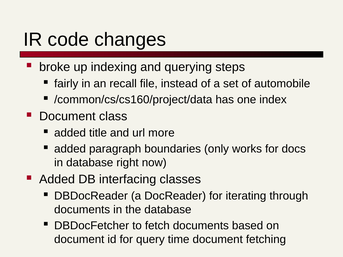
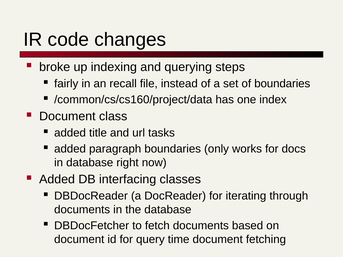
of automobile: automobile -> boundaries (282, 84)
more: more -> tasks (162, 133)
